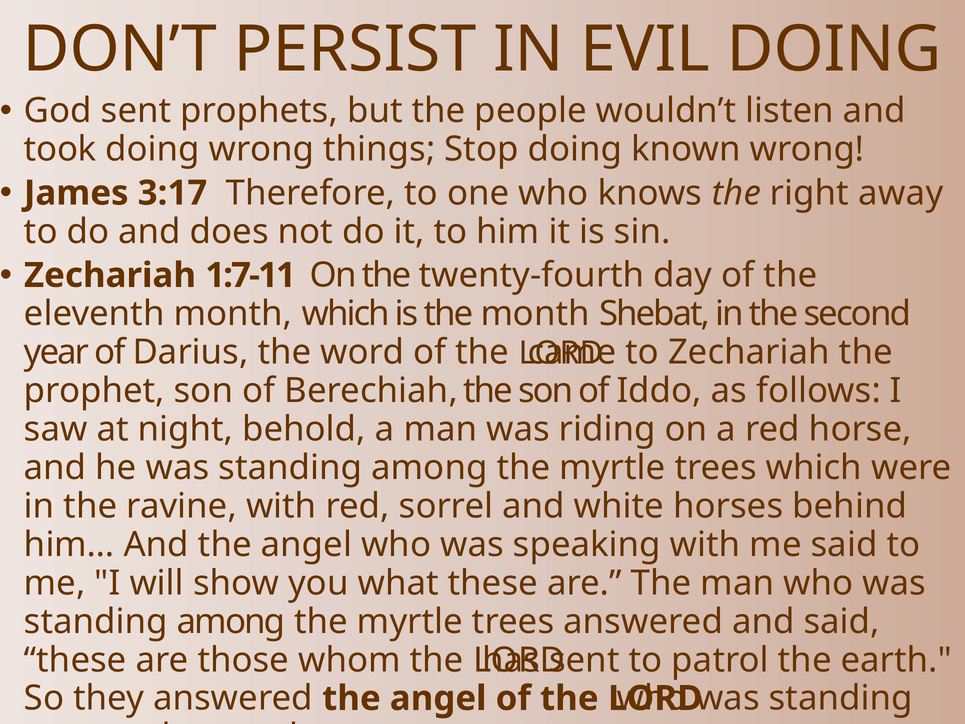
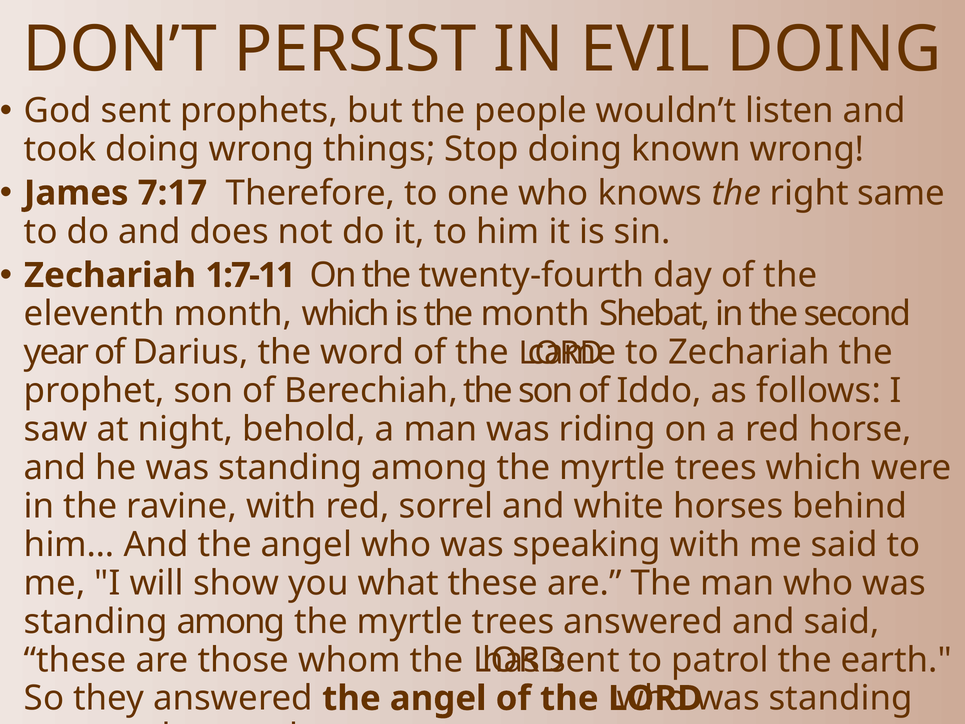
3:17: 3:17 -> 7:17 (172, 193)
away: away -> same (901, 193)
